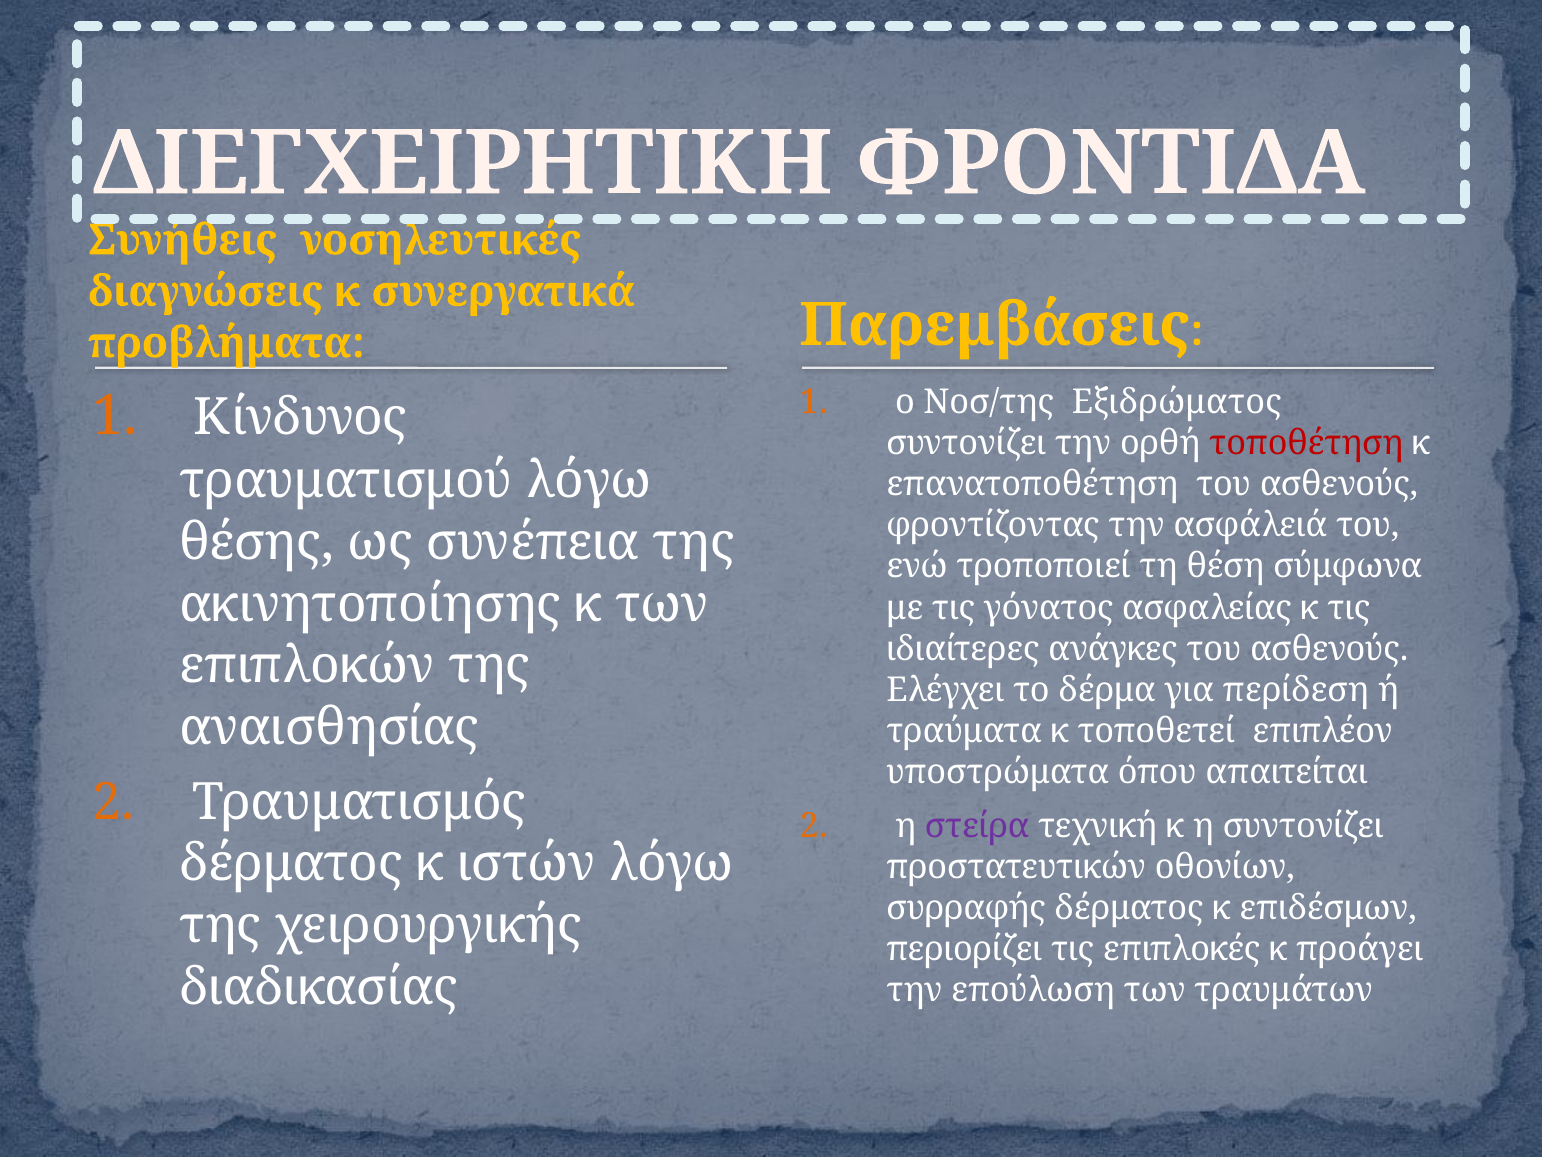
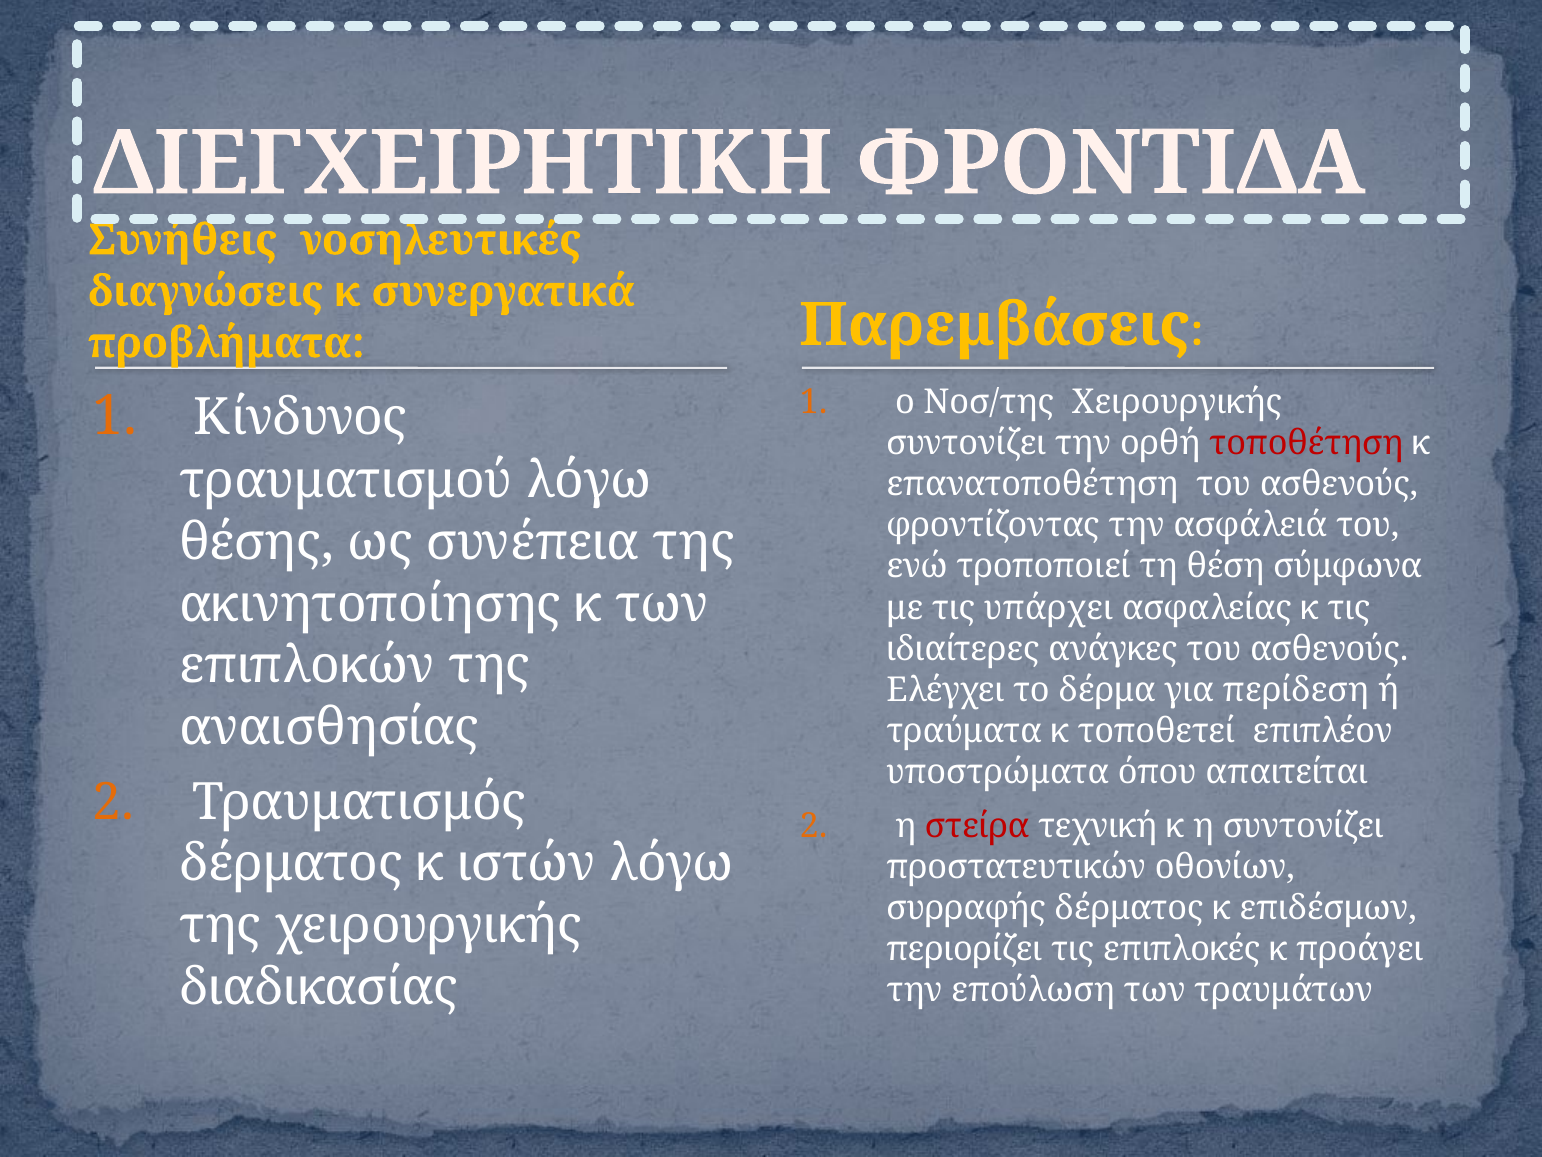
Νοσ/της Εξιδρώματος: Εξιδρώματος -> Χειρουργικής (1177, 402)
γόνατος: γόνατος -> υπάρχει (1048, 607)
στείρα colour: purple -> red (977, 826)
